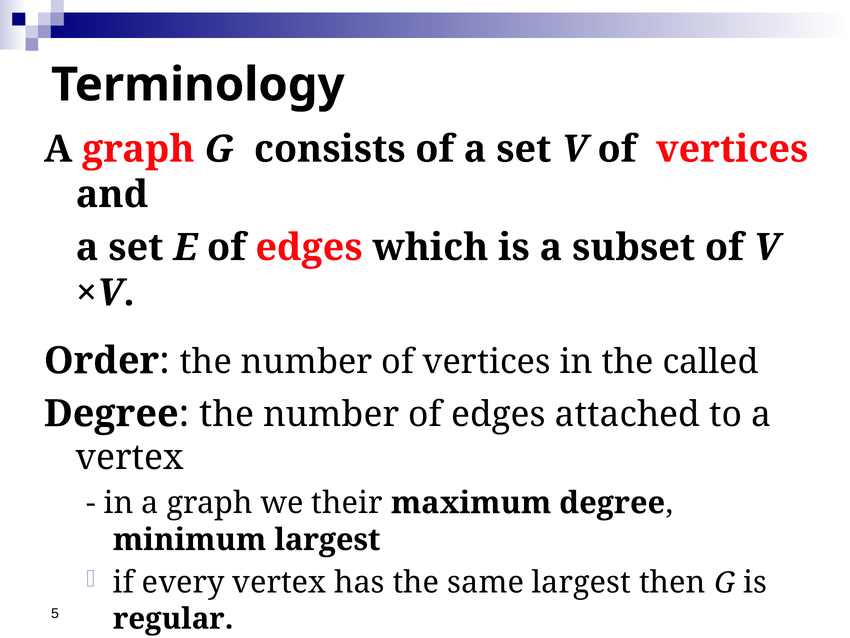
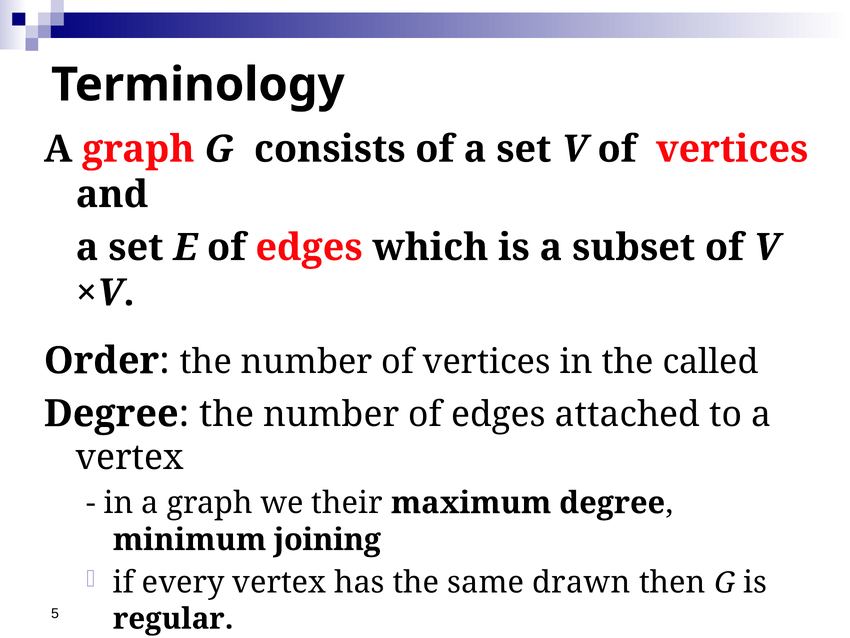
minimum largest: largest -> joining (327, 539)
same largest: largest -> drawn (581, 582)
